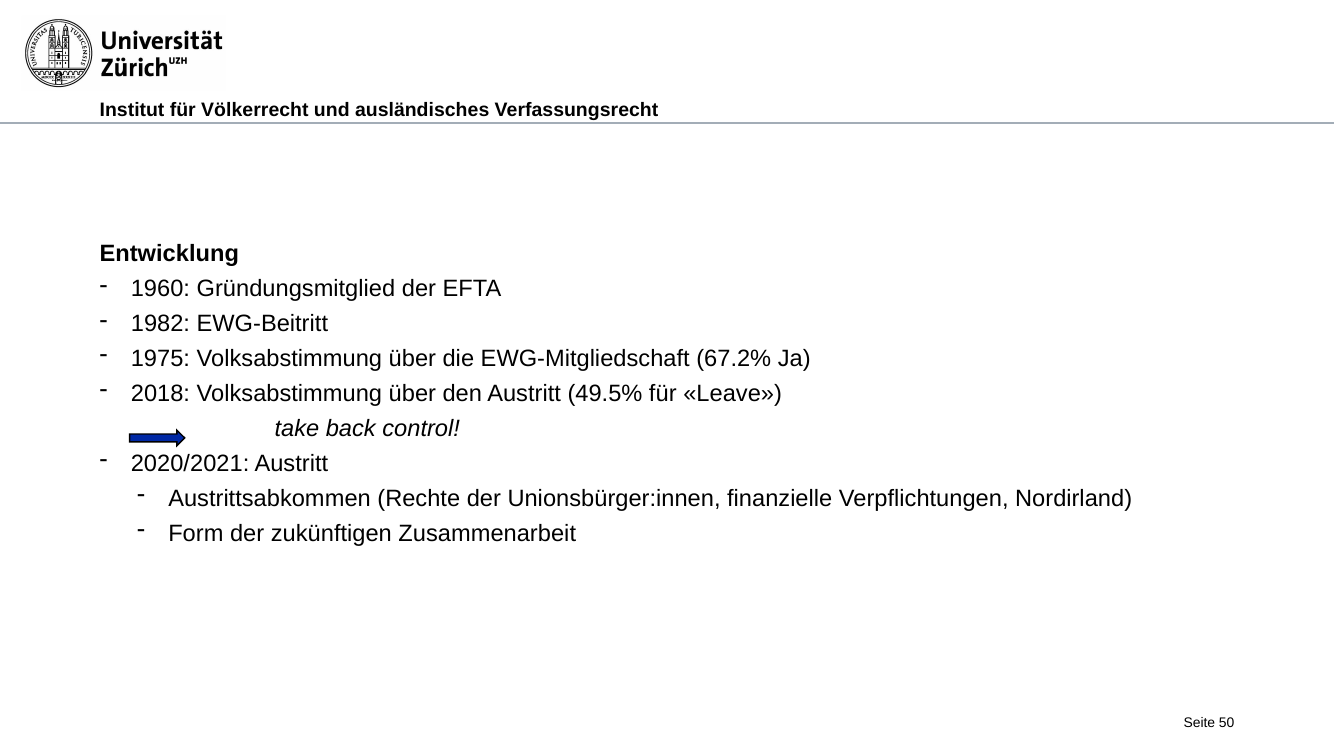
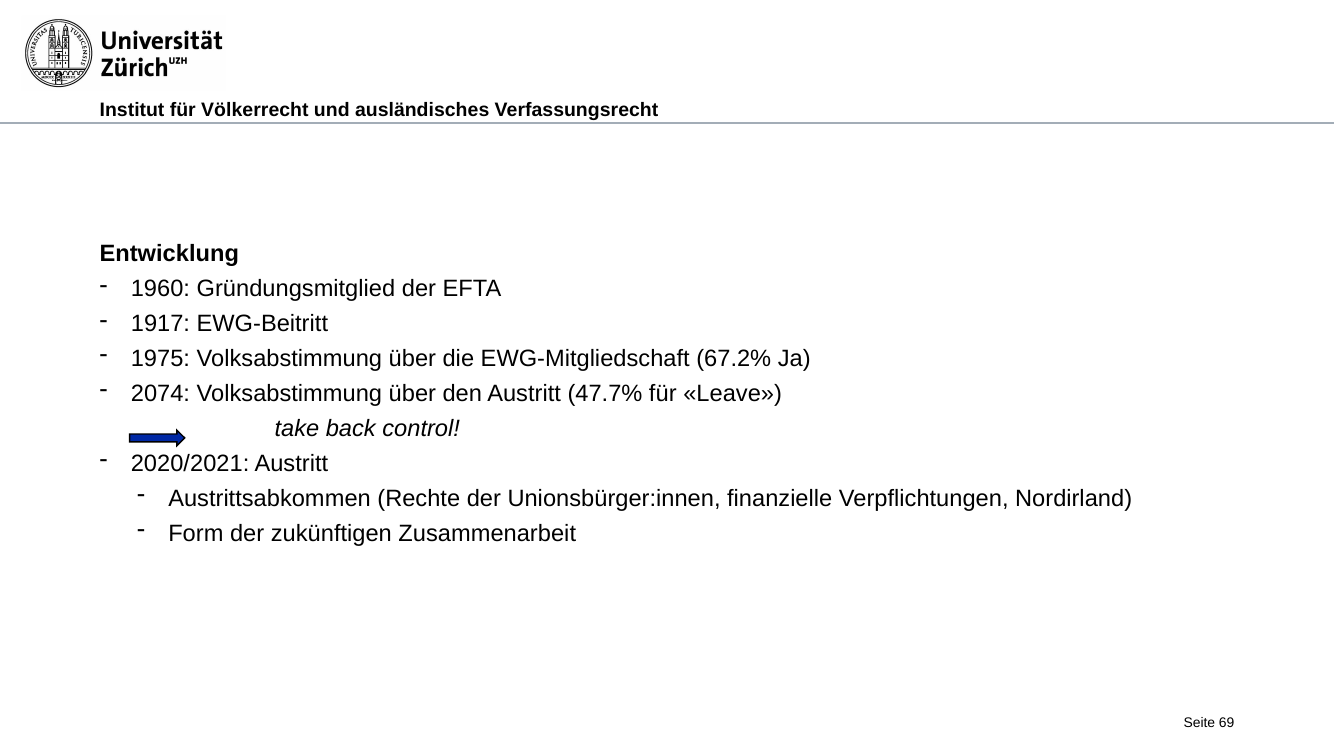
1982: 1982 -> 1917 (161, 324)
2018: 2018 -> 2074 (161, 394)
49.5%: 49.5% -> 47.7% (605, 394)
50: 50 -> 69 (1227, 723)
